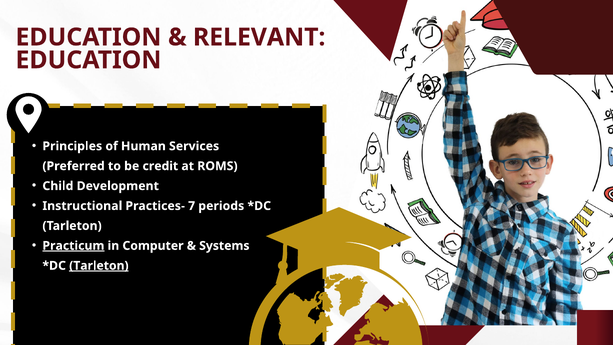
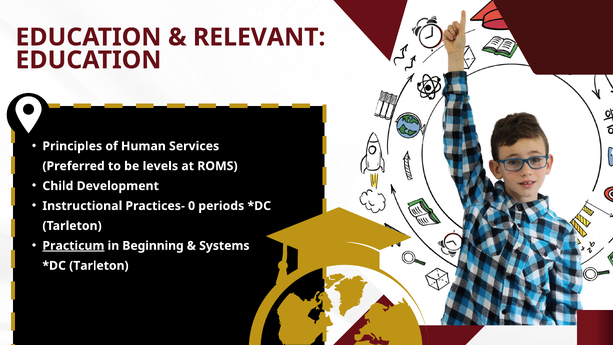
credit: credit -> levels (160, 166)
7: 7 -> 0 (192, 206)
Computer: Computer -> Beginning (153, 246)
Tarleton underline: present -> none (99, 266)
